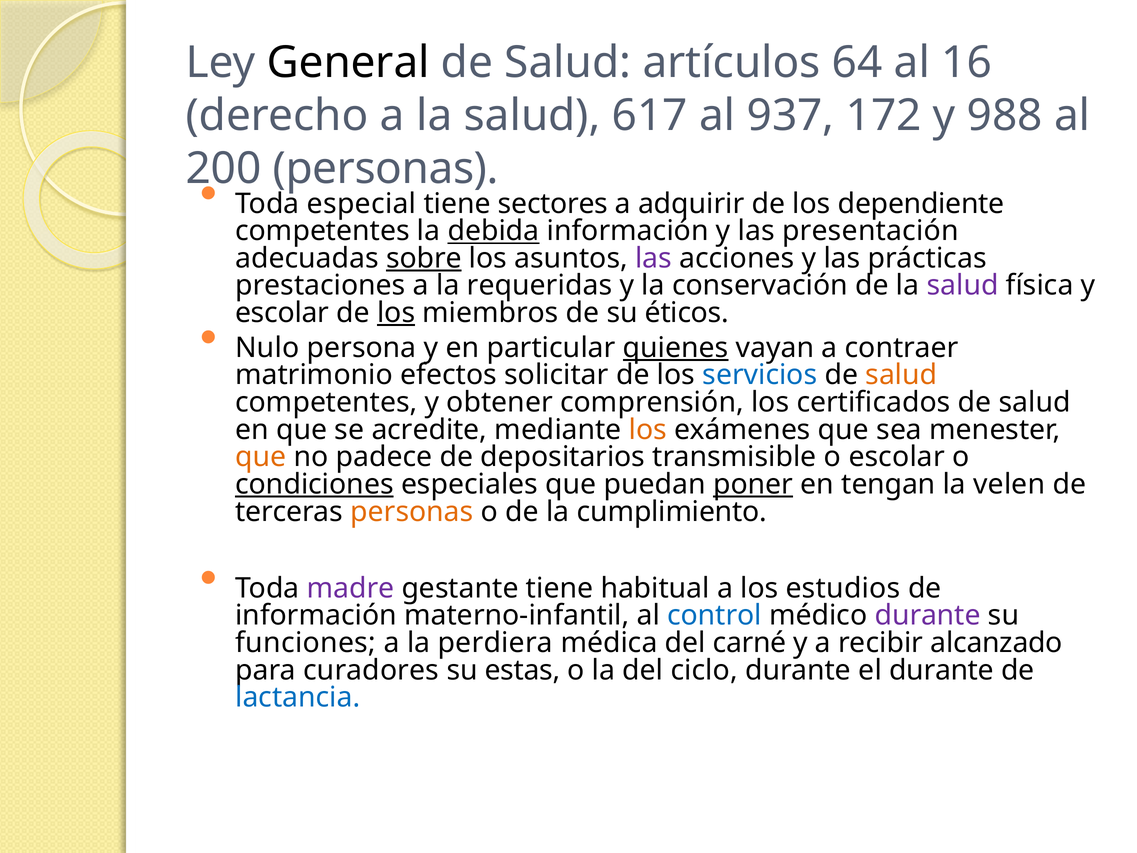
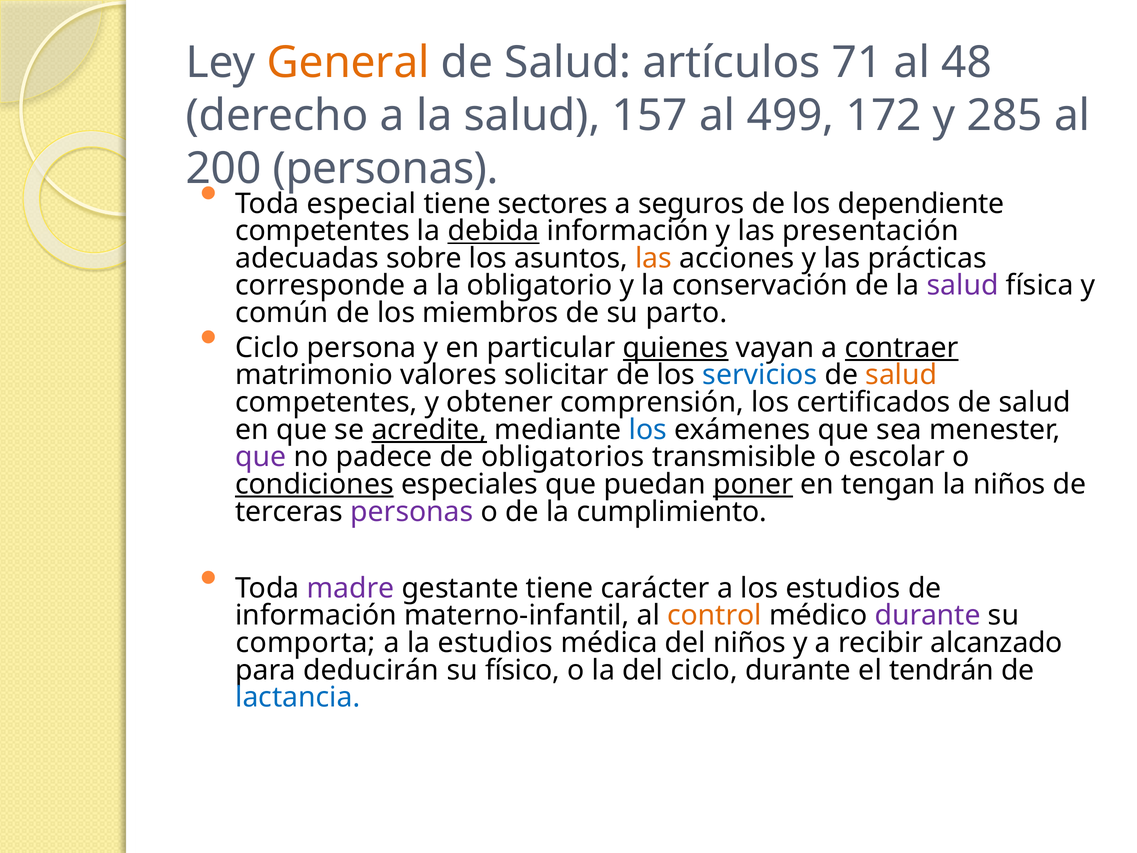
General colour: black -> orange (348, 62)
64: 64 -> 71 (857, 62)
16: 16 -> 48 (967, 62)
617: 617 -> 157 (650, 115)
937: 937 -> 499 (791, 115)
988: 988 -> 285 (1005, 115)
adquirir: adquirir -> seguros (691, 204)
sobre underline: present -> none (424, 258)
las colour: purple -> orange (654, 258)
prestaciones: prestaciones -> corresponde (320, 285)
requeridas: requeridas -> obligatorio (540, 285)
escolar: escolar -> común (282, 313)
los underline: present -> none (396, 313)
éticos: éticos -> parto (686, 313)
Nulo: Nulo -> Ciclo (267, 348)
contraer underline: none -> present (902, 348)
efectos: efectos -> valores (448, 375)
acredite underline: none -> present (429, 430)
los colour: orange -> blue (648, 430)
que colour: orange -> purple (261, 457)
depositarios: depositarios -> obligatorios (563, 457)
la velen: velen -> niños (1009, 484)
personas colour: orange -> purple (412, 511)
habitual: habitual -> carácter (655, 588)
control colour: blue -> orange (715, 615)
funciones: funciones -> comporta (306, 643)
la perdiera: perdiera -> estudios (495, 643)
del carné: carné -> niños (750, 643)
curadores: curadores -> deducirán (371, 670)
estas: estas -> físico (523, 670)
el durante: durante -> tendrán (942, 670)
